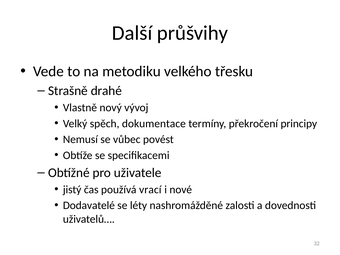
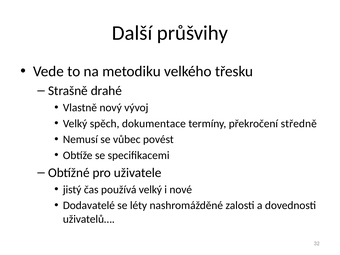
principy: principy -> středně (299, 124)
používá vrací: vrací -> velký (150, 190)
